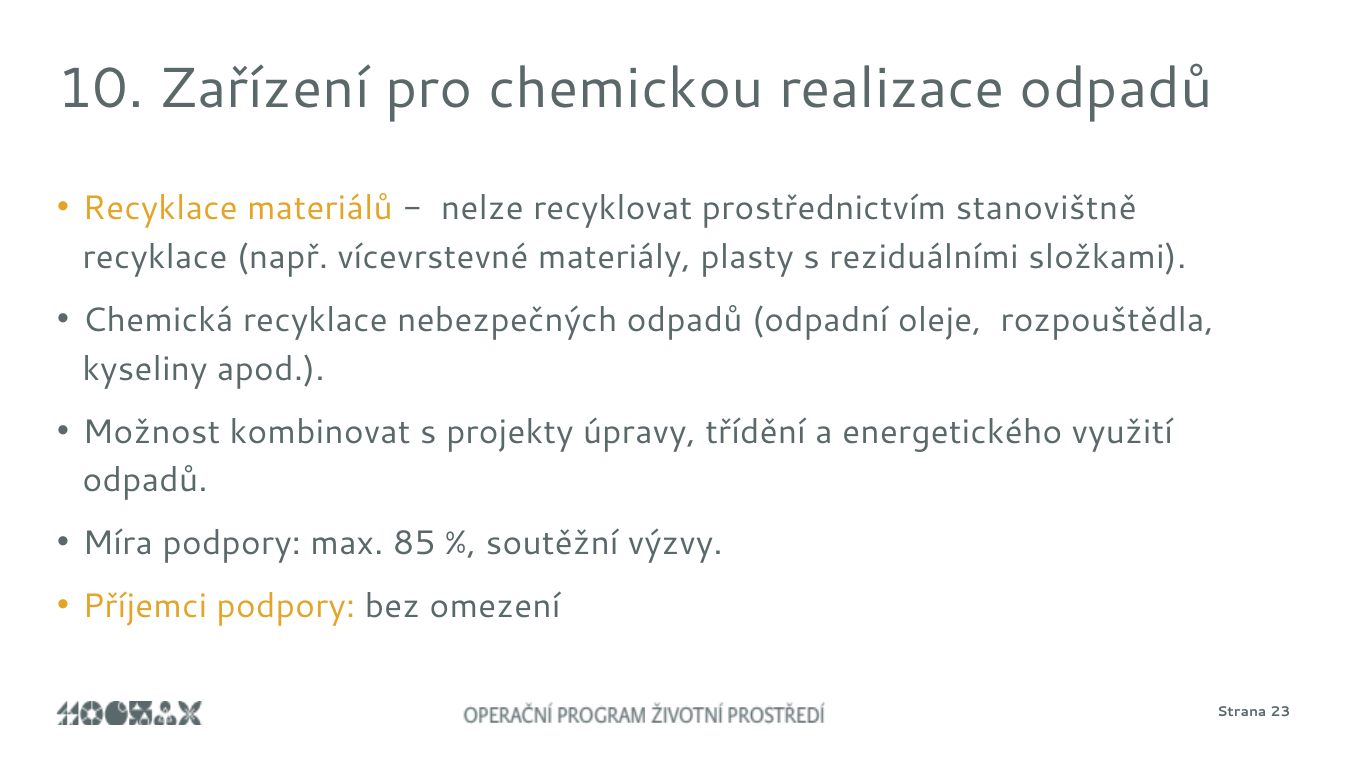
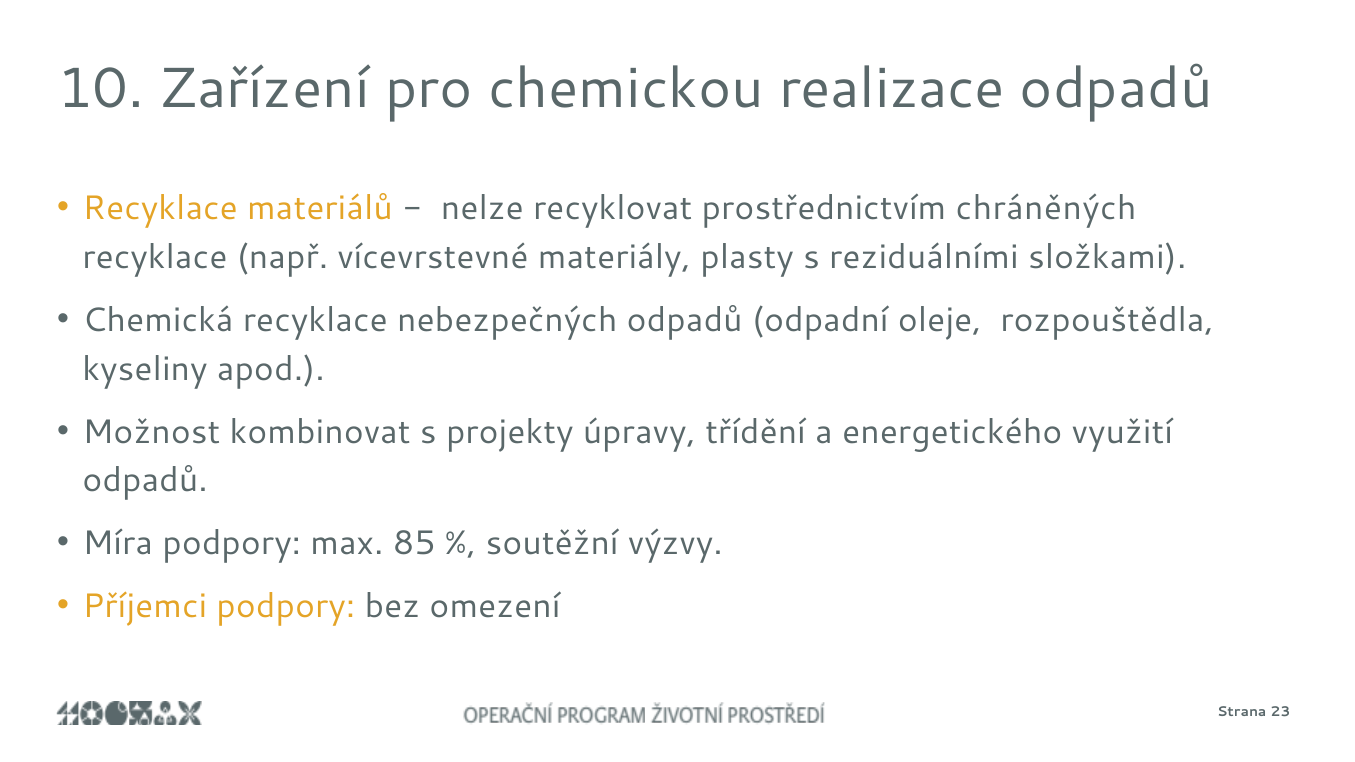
stanovištně: stanovištně -> chráněných (1046, 209)
